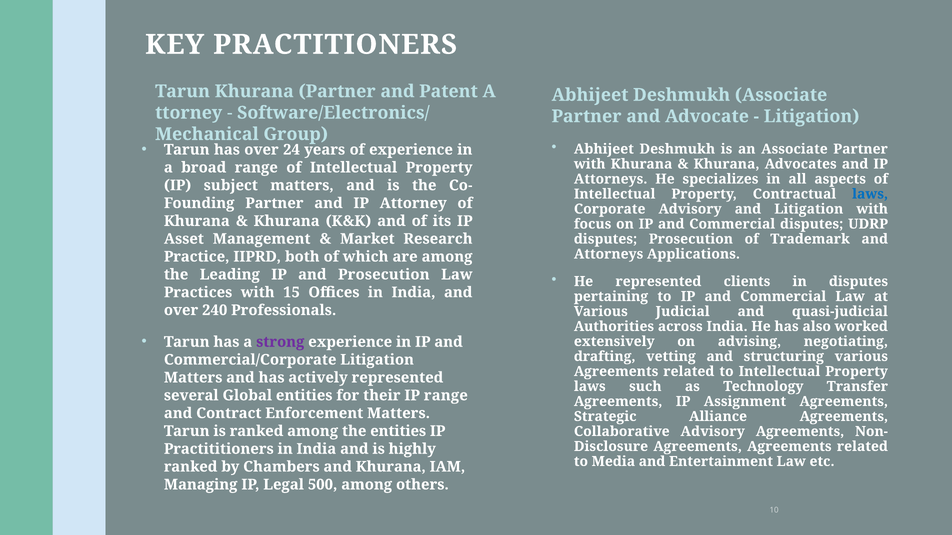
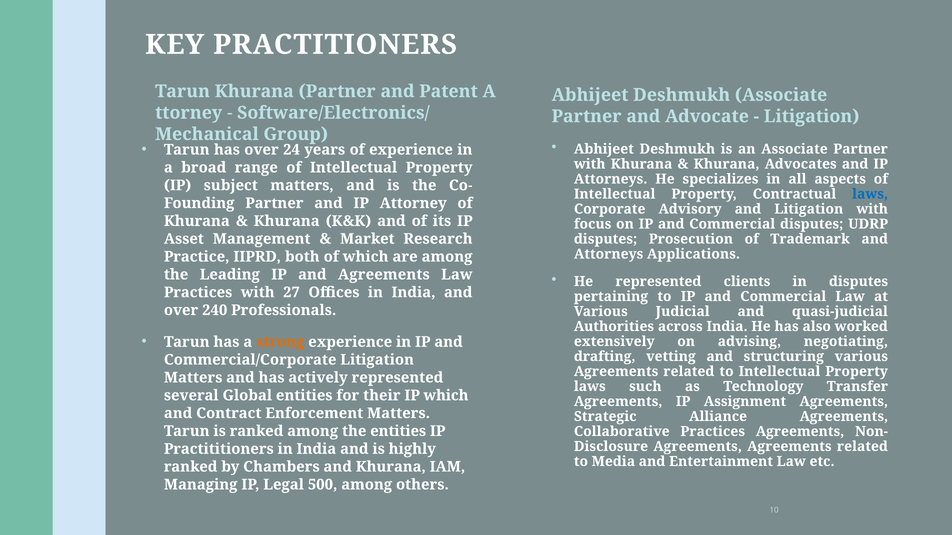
and Prosecution: Prosecution -> Agreements (384, 275)
15: 15 -> 27 (291, 293)
strong colour: purple -> orange (280, 342)
IP range: range -> which (446, 396)
Collaborative Advisory: Advisory -> Practices (713, 432)
